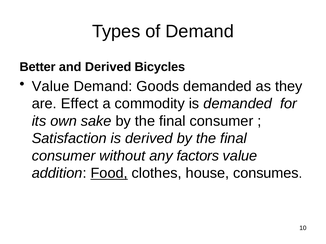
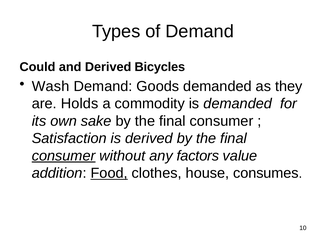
Better: Better -> Could (37, 67)
Value: Value -> Wash (51, 87)
Effect: Effect -> Holds (80, 104)
consumer underline: none -> present (64, 156)
